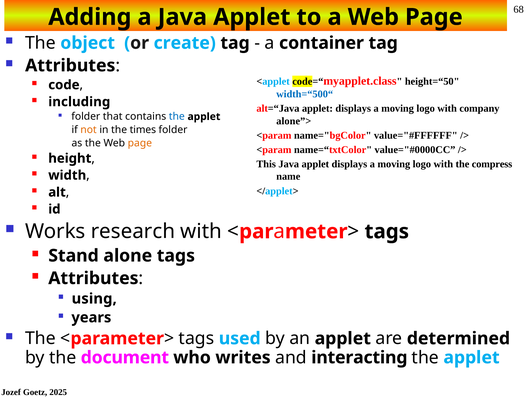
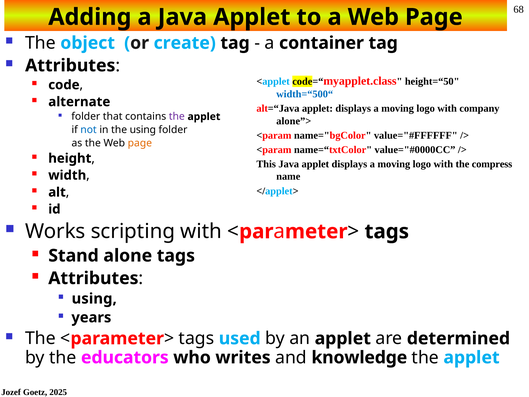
including: including -> alternate (79, 102)
the colour: blue -> purple (177, 117)
not colour: orange -> blue (89, 130)
the times: times -> using (143, 130)
research: research -> scripting (133, 231)
document: document -> educators (125, 357)
interacting: interacting -> knowledge (359, 357)
